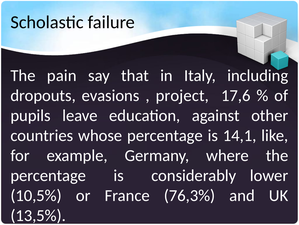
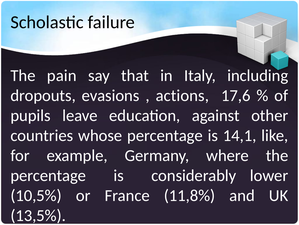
project: project -> actions (182, 95)
76,3%: 76,3% -> 11,8% (190, 195)
